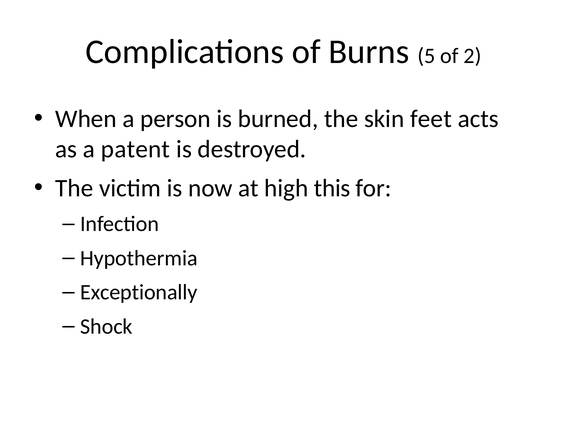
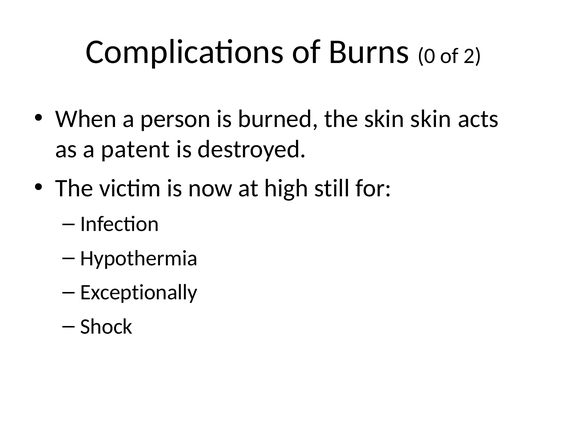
5: 5 -> 0 (426, 56)
skin feet: feet -> skin (431, 119)
this: this -> still (332, 188)
